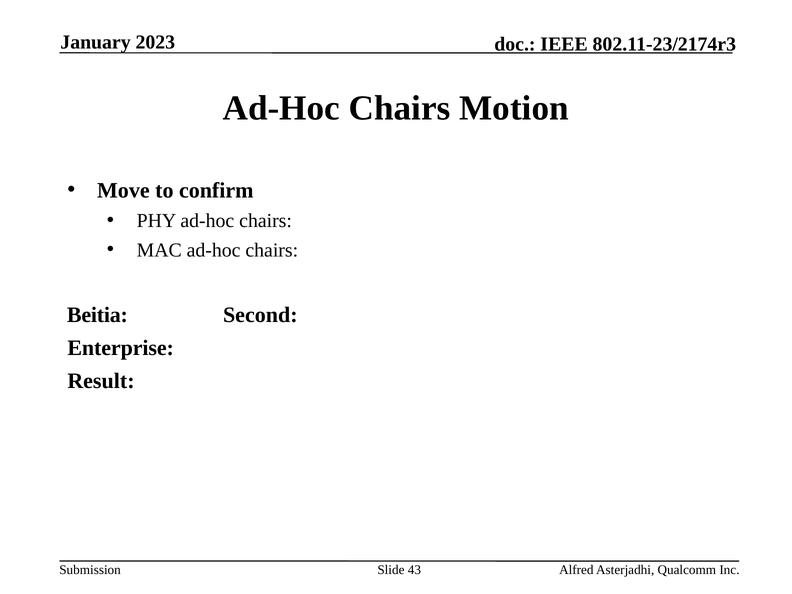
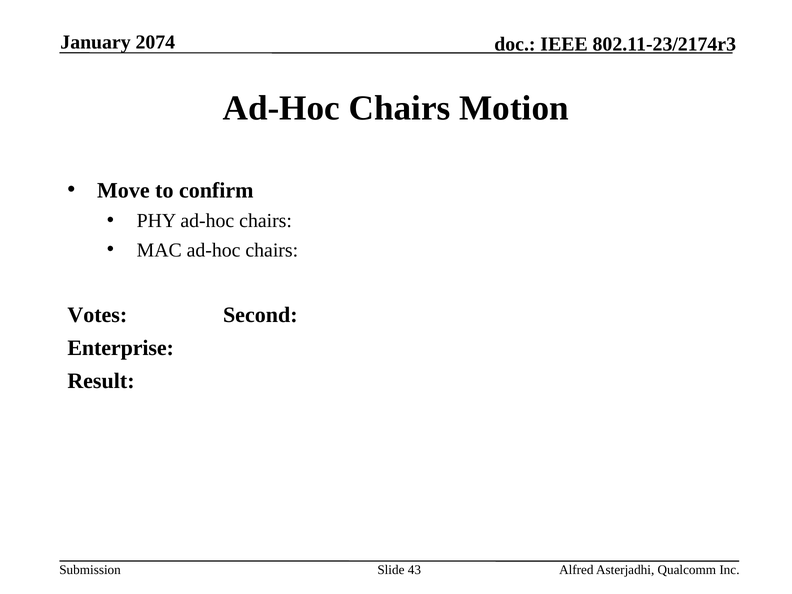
2023: 2023 -> 2074 (155, 42)
Beitia: Beitia -> Votes (97, 315)
